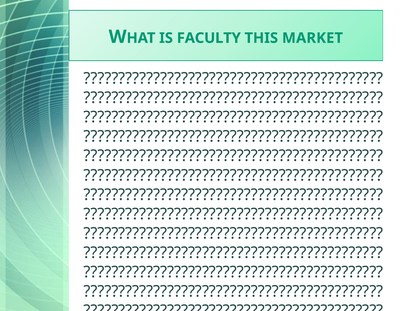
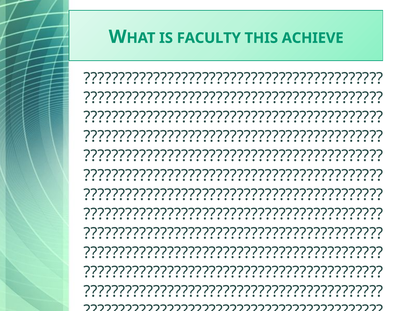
MARKET: MARKET -> ACHIEVE (313, 38)
